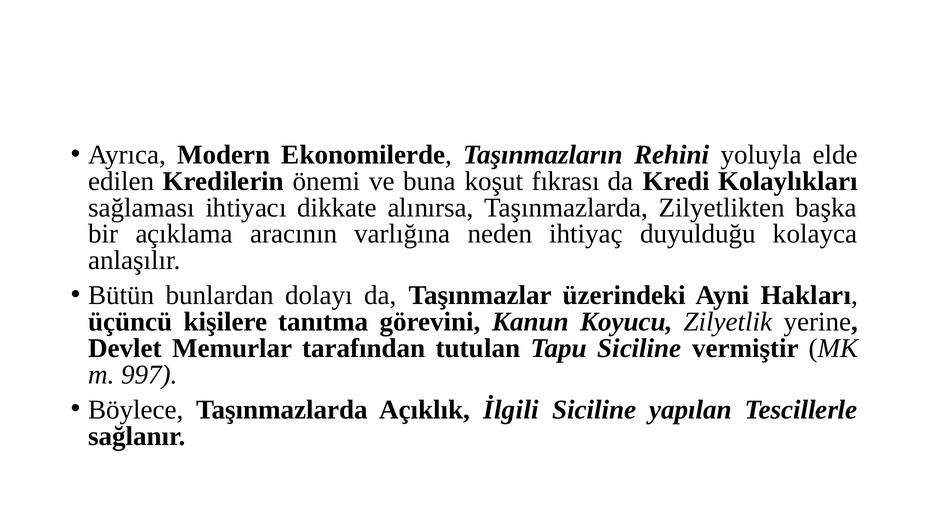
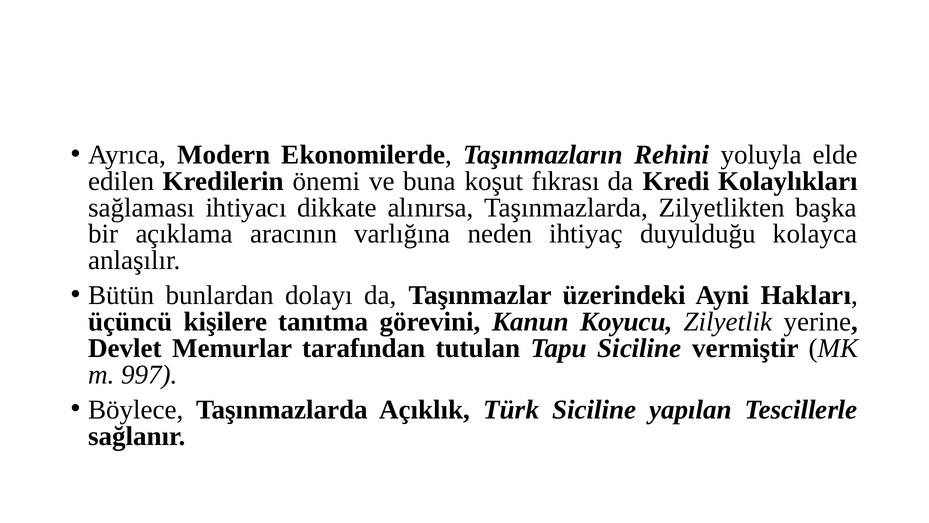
İlgili: İlgili -> Türk (511, 409)
